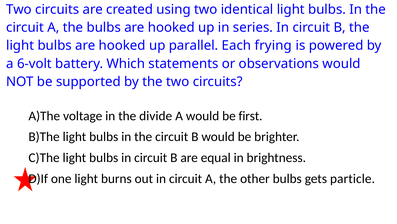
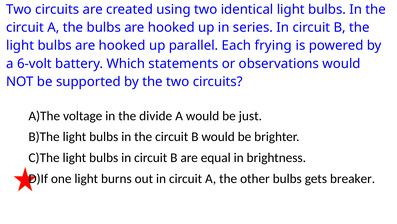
first: first -> just (250, 116)
particle: particle -> breaker (353, 178)
